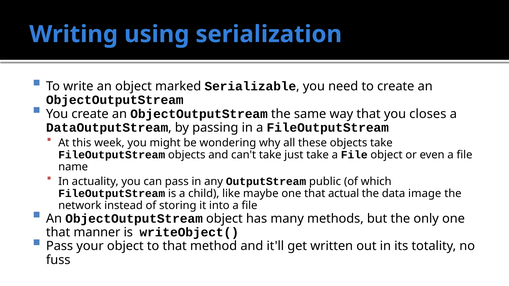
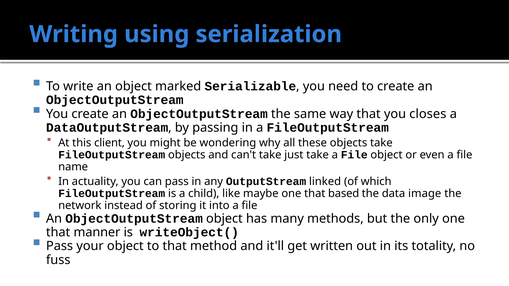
week: week -> client (109, 143)
public: public -> linked (325, 182)
actual: actual -> based (344, 194)
